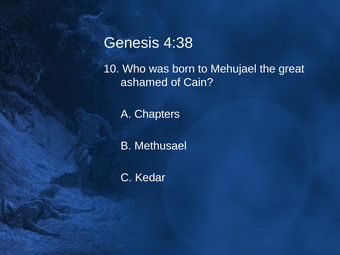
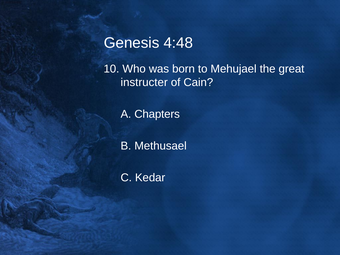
4:38: 4:38 -> 4:48 (178, 43)
ashamed: ashamed -> instructer (144, 82)
